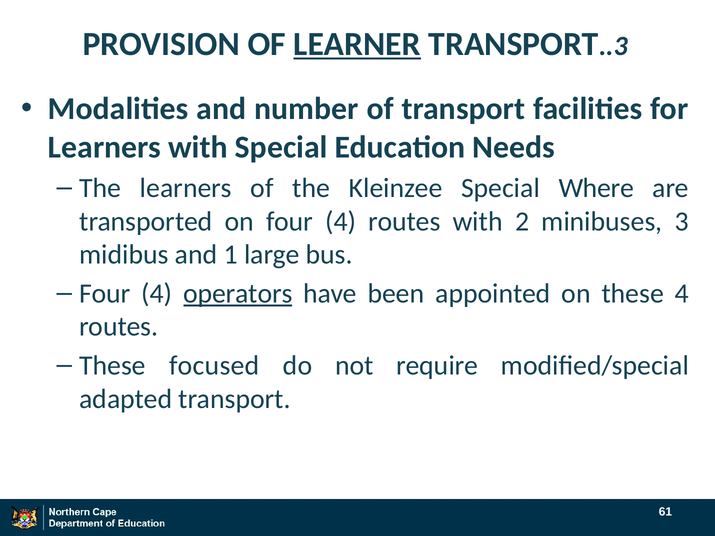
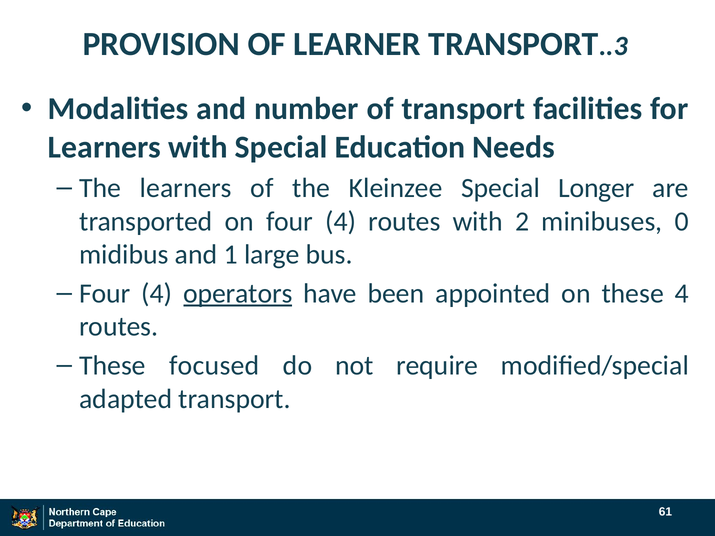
LEARNER underline: present -> none (357, 44)
Where: Where -> Longer (596, 188)
3: 3 -> 0 (682, 221)
